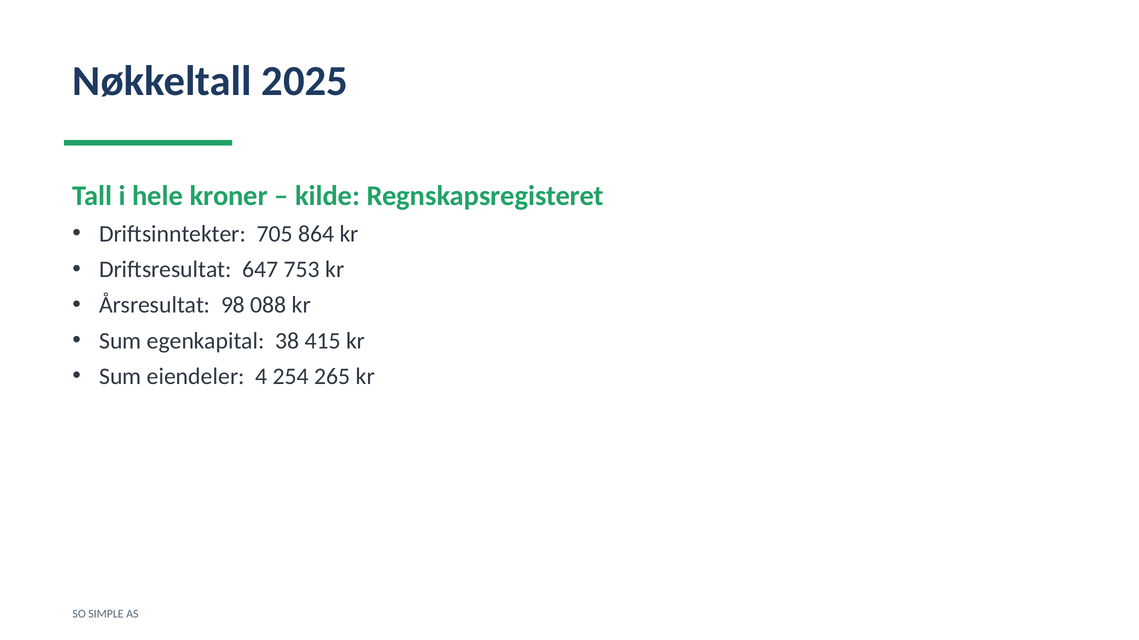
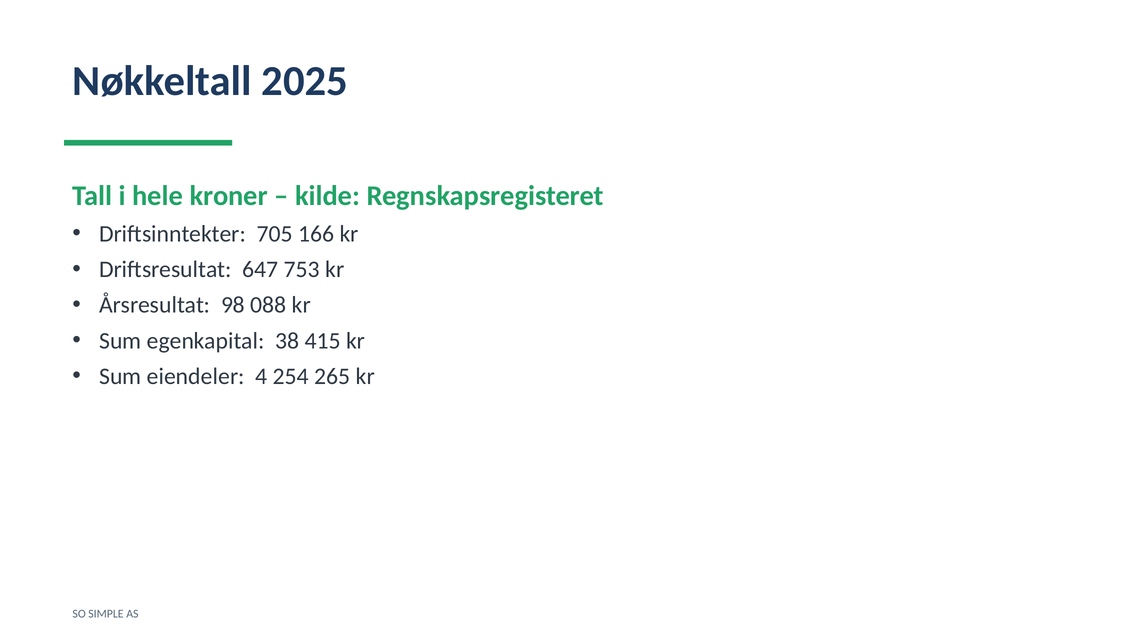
864: 864 -> 166 (316, 234)
